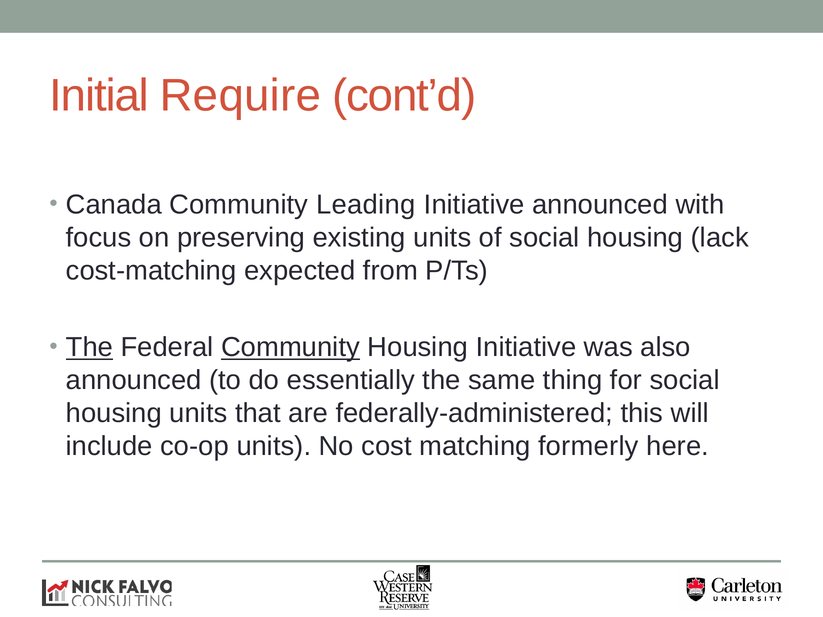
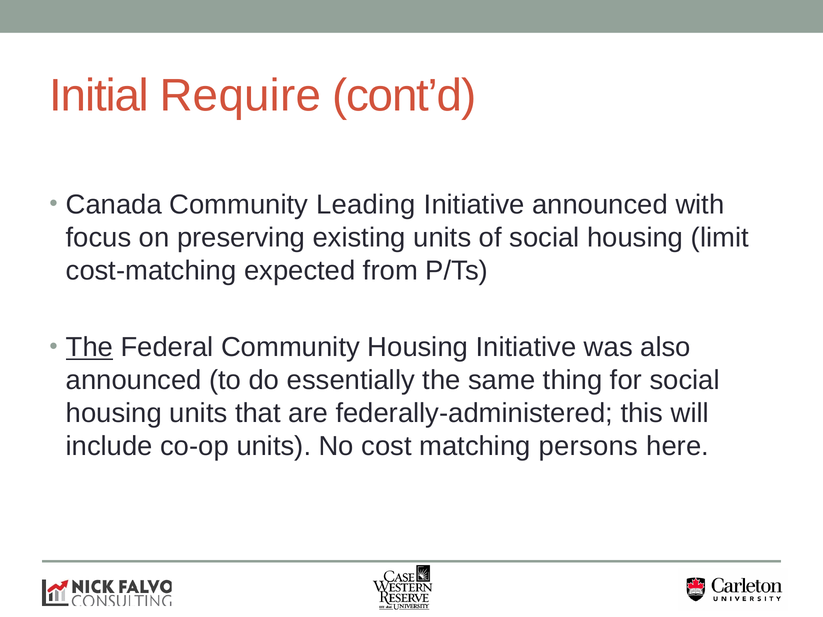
lack: lack -> limit (720, 238)
Community underline: present -> none (291, 348)
formerly: formerly -> persons (588, 446)
